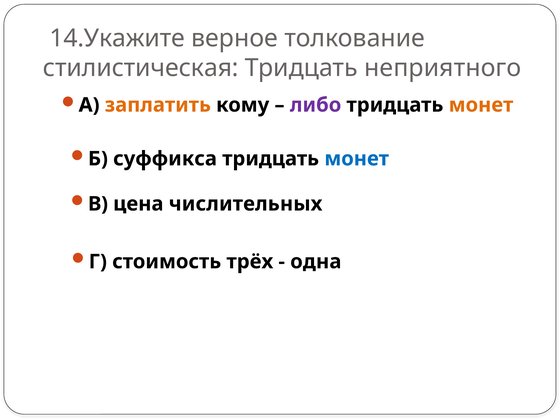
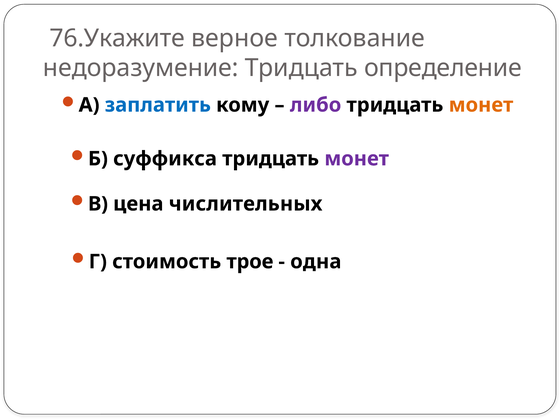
14.Укажите: 14.Укажите -> 76.Укажите (117, 38)
стилистическая: стилистическая -> недоразумение (141, 68)
неприятного: неприятного -> определение (443, 68)
заплатить colour: orange -> blue (158, 105)
монет colour: blue -> purple (357, 159)
трёх: трёх -> трое (250, 262)
